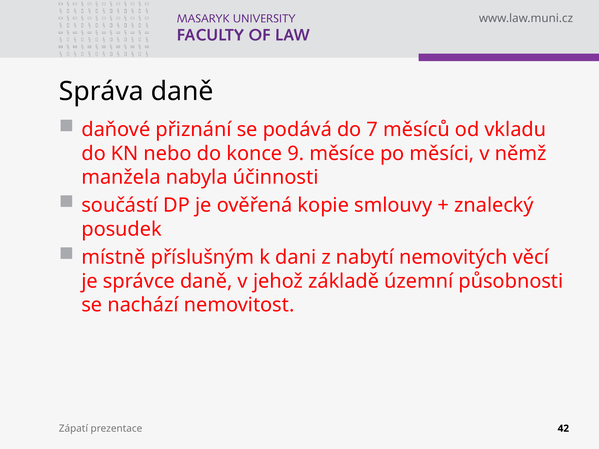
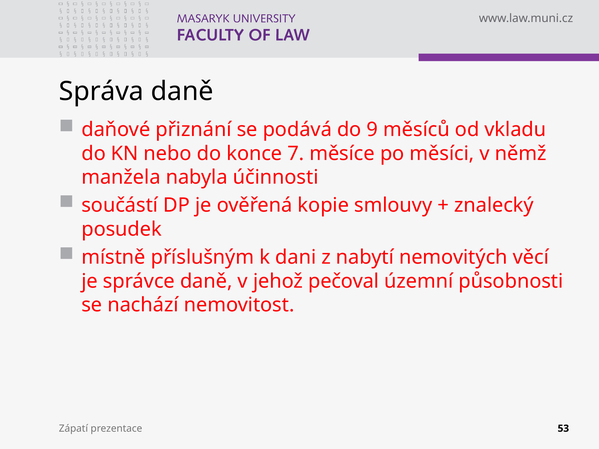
7: 7 -> 9 (372, 130)
9: 9 -> 7 (296, 154)
základě: základě -> pečoval (344, 281)
42: 42 -> 53 (563, 429)
